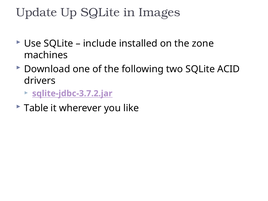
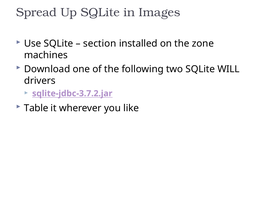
Update: Update -> Spread (36, 12)
include: include -> section (100, 44)
ACID: ACID -> WILL (229, 69)
